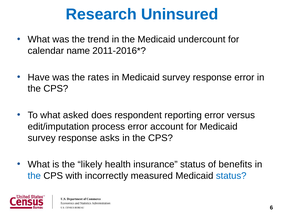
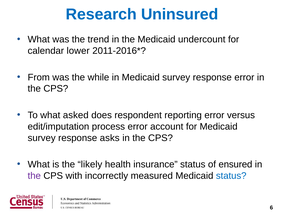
name: name -> lower (78, 51)
Have: Have -> From (39, 77)
rates: rates -> while (98, 77)
benefits: benefits -> ensured (235, 164)
the colour: blue -> purple (34, 176)
